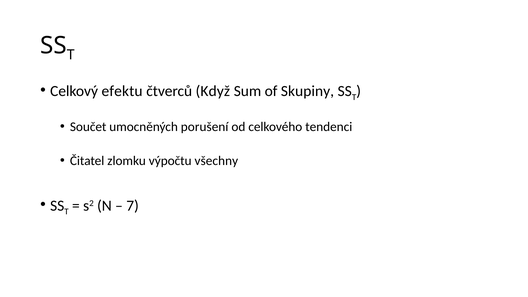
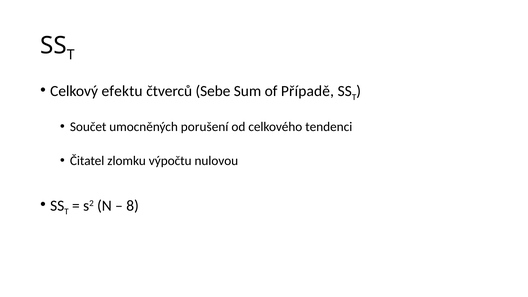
Když: Když -> Sebe (213, 91)
Skupiny: Skupiny -> Případě (307, 91)
všechny: všechny -> nulovou (216, 161)
7: 7 -> 8 (133, 206)
